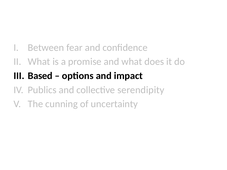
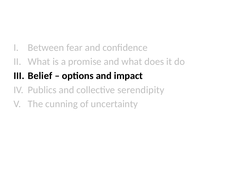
Based: Based -> Belief (40, 76)
